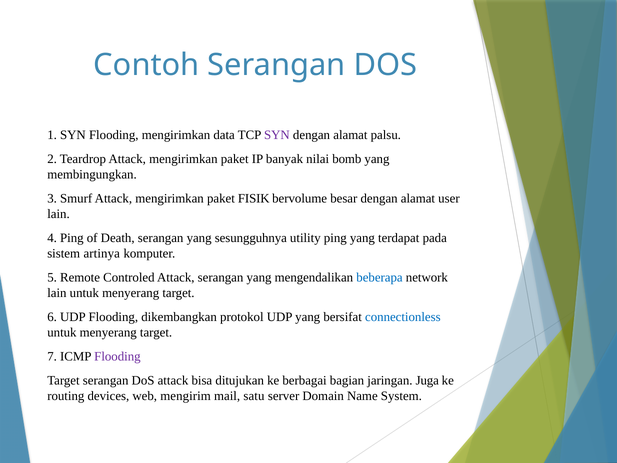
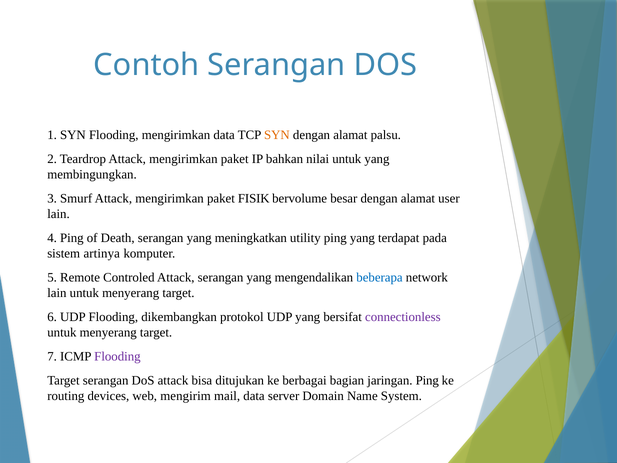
SYN colour: purple -> orange (277, 135)
banyak: banyak -> bahkan (285, 159)
nilai bomb: bomb -> untuk (347, 159)
sesungguhnya: sesungguhnya -> meningkatkan (251, 238)
connectionless colour: blue -> purple (403, 317)
jaringan Juga: Juga -> Ping (427, 380)
mail satu: satu -> data (254, 396)
